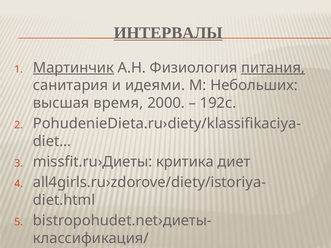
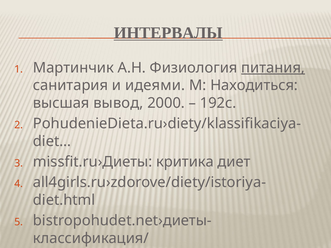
Мартинчик underline: present -> none (73, 68)
Небольших: Небольших -> Находиться (254, 85)
время: время -> вывод (118, 103)
